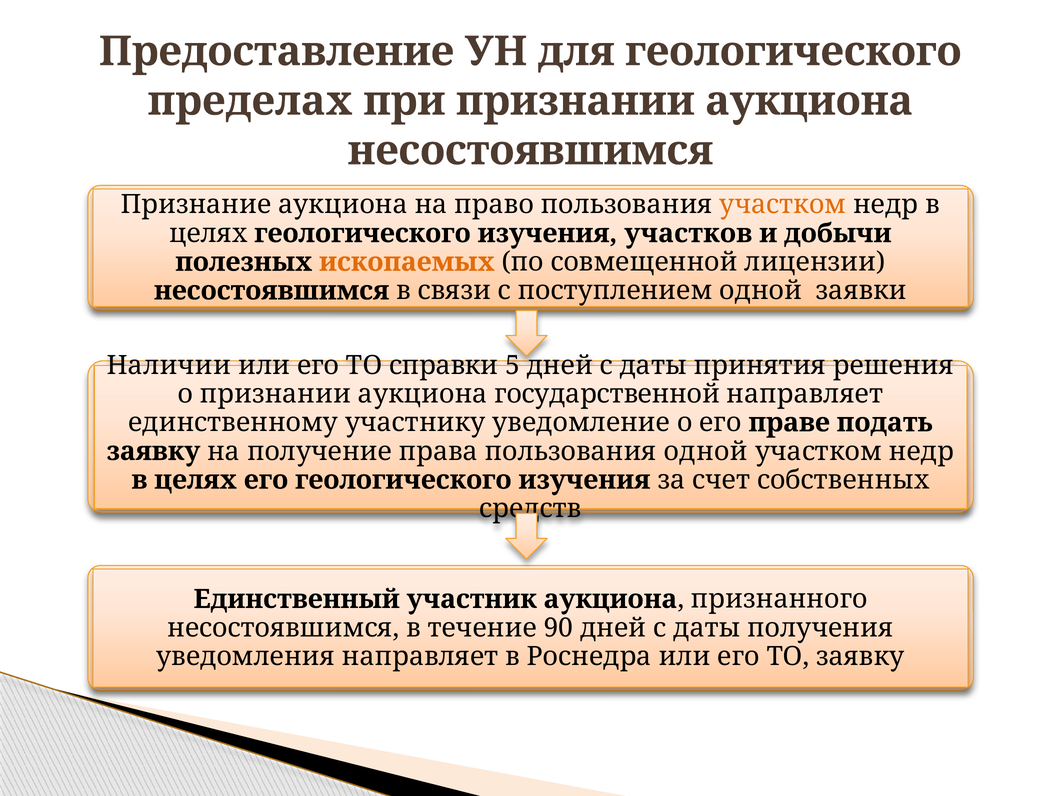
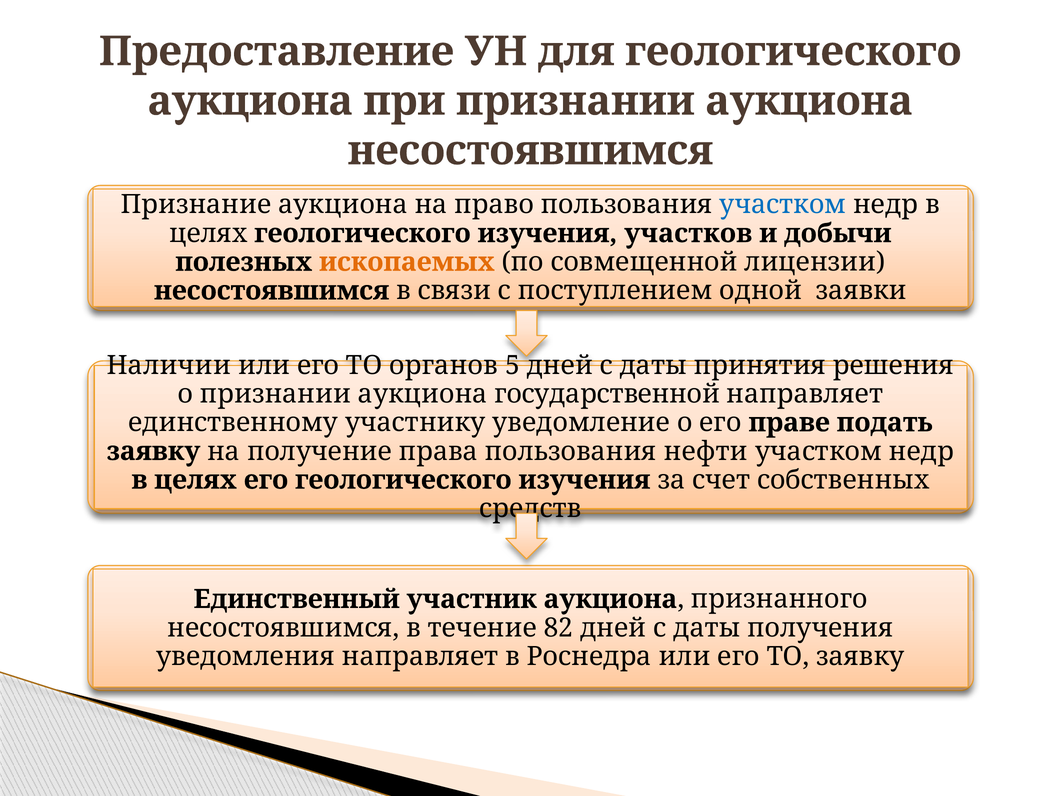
пределах: пределах -> аукциона (250, 101)
участком colour: orange -> blue (783, 205)
справки: справки -> органов (443, 365)
пользования одной: одной -> нефти (706, 451)
90: 90 -> 82 (558, 628)
